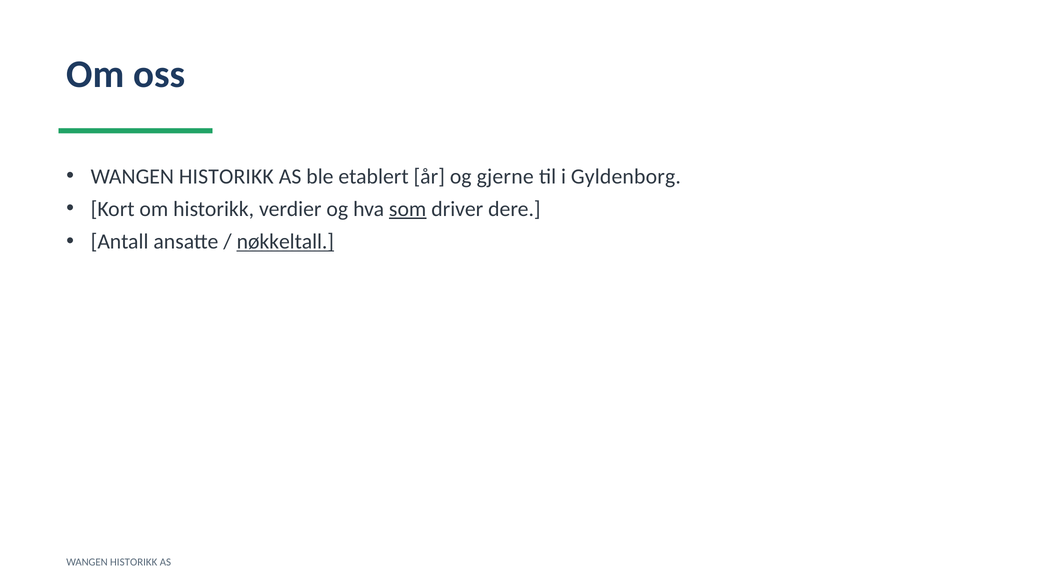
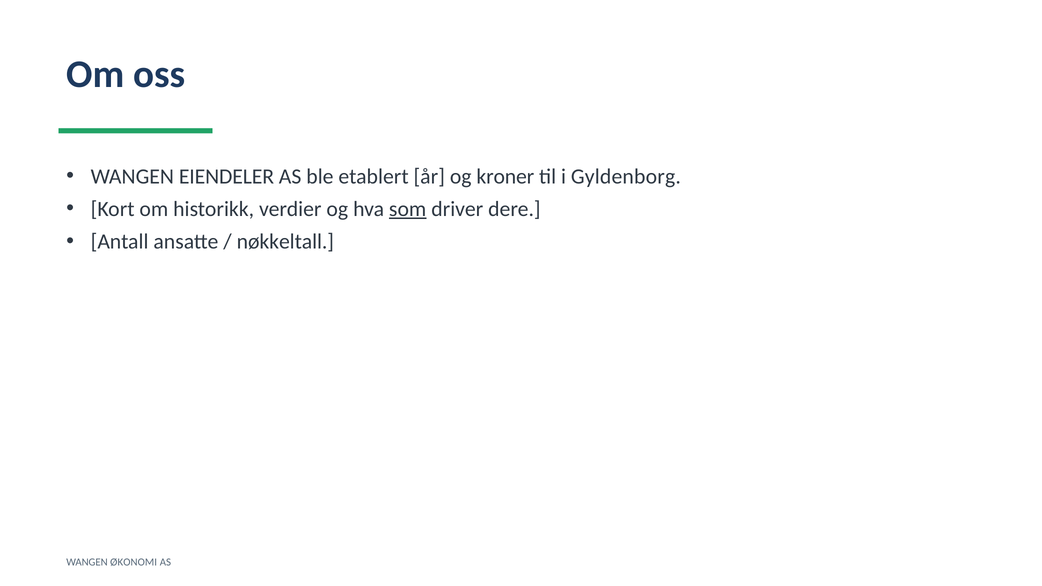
HISTORIKK: HISTORIKK -> EIENDELER (226, 176)
gjerne: gjerne -> kroner (505, 176)
nøkkeltall underline: present -> none (285, 242)
HISTORIKK: HISTORIKK -> ØKONOMI (134, 562)
